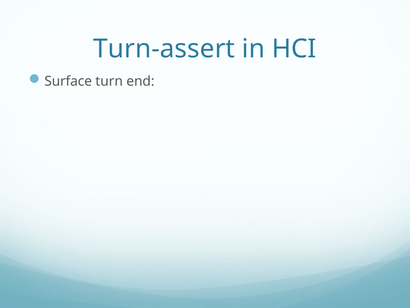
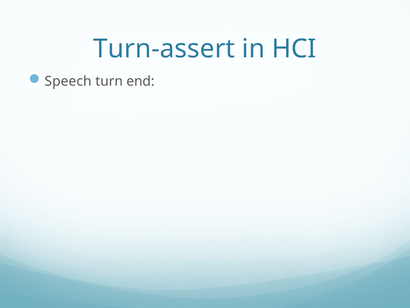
Surface: Surface -> Speech (68, 81)
